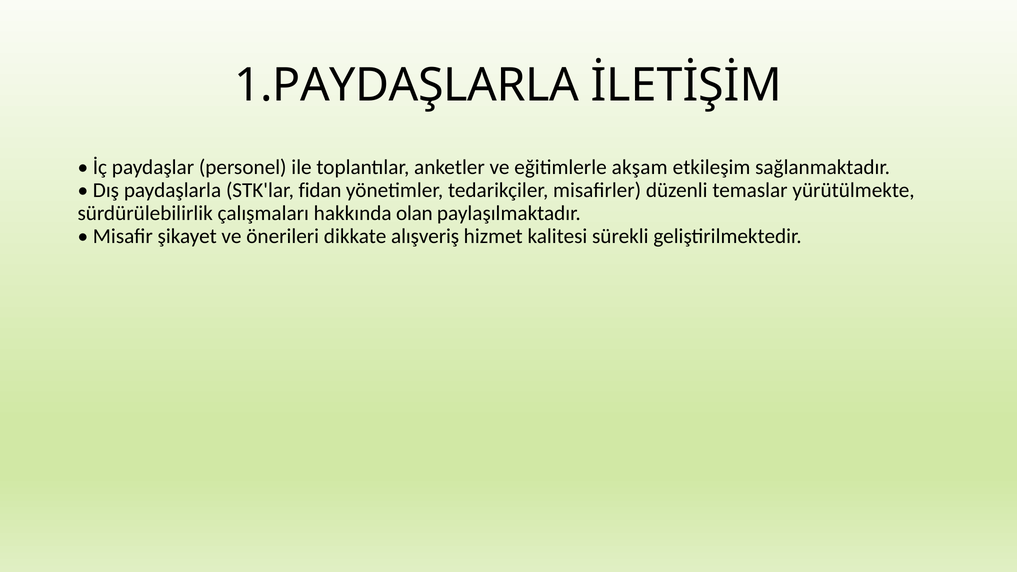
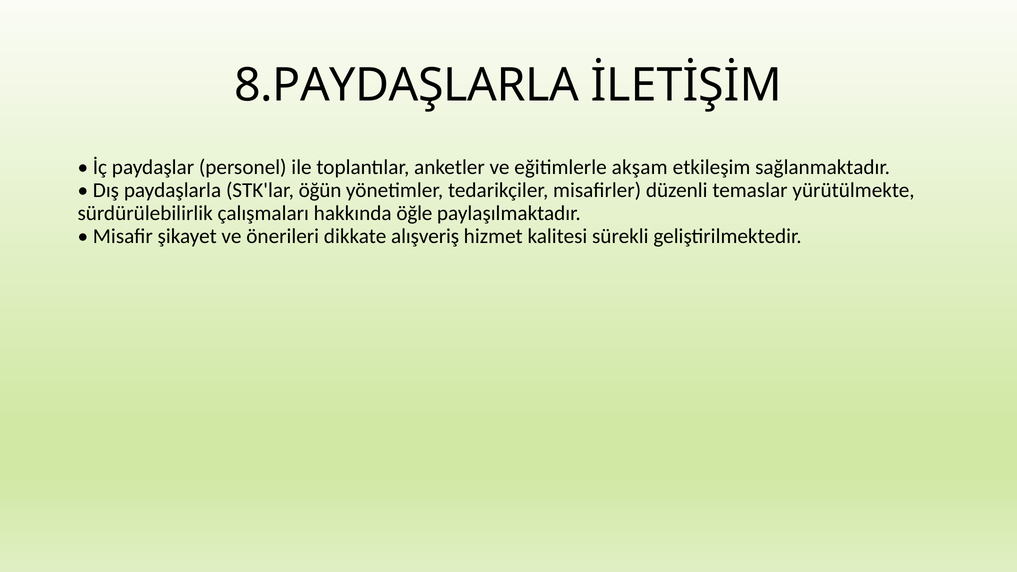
1.PAYDAŞLARLA: 1.PAYDAŞLARLA -> 8.PAYDAŞLARLA (407, 85)
fidan: fidan -> öğün (320, 190)
olan: olan -> öğle (414, 213)
